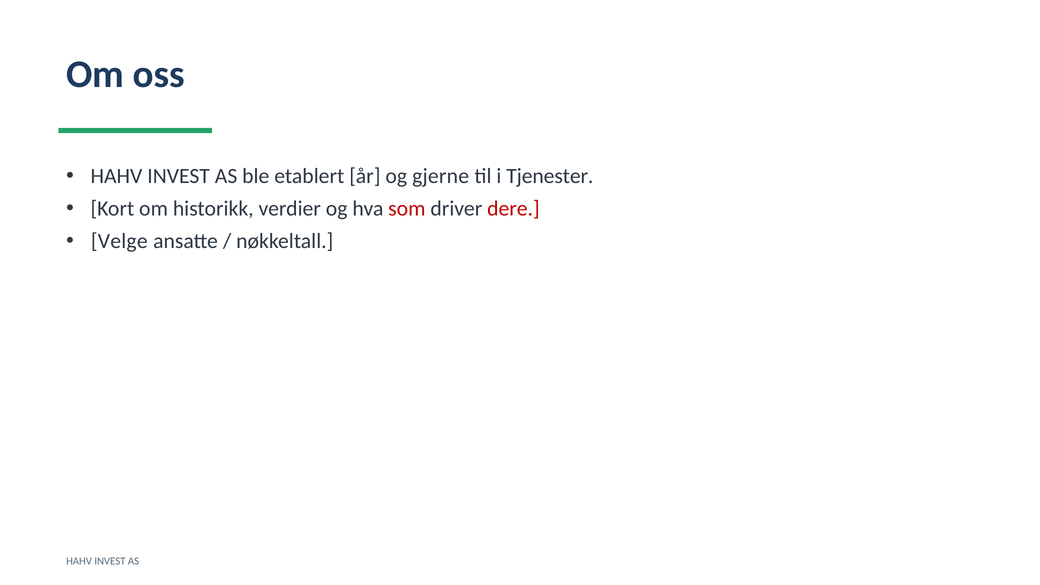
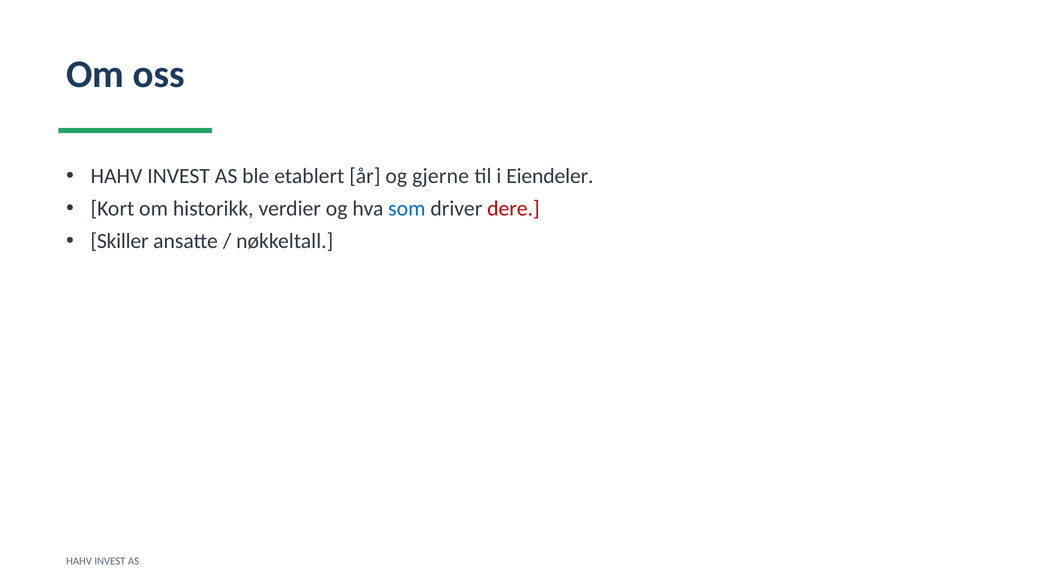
Tjenester: Tjenester -> Eiendeler (550, 176)
som colour: red -> blue (407, 209)
Velge: Velge -> Skiller (120, 241)
